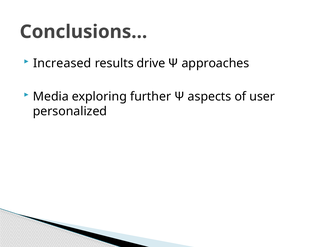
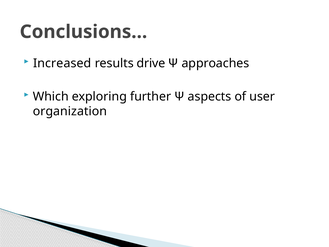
Media: Media -> Which (51, 96)
personalized: personalized -> organization (70, 111)
